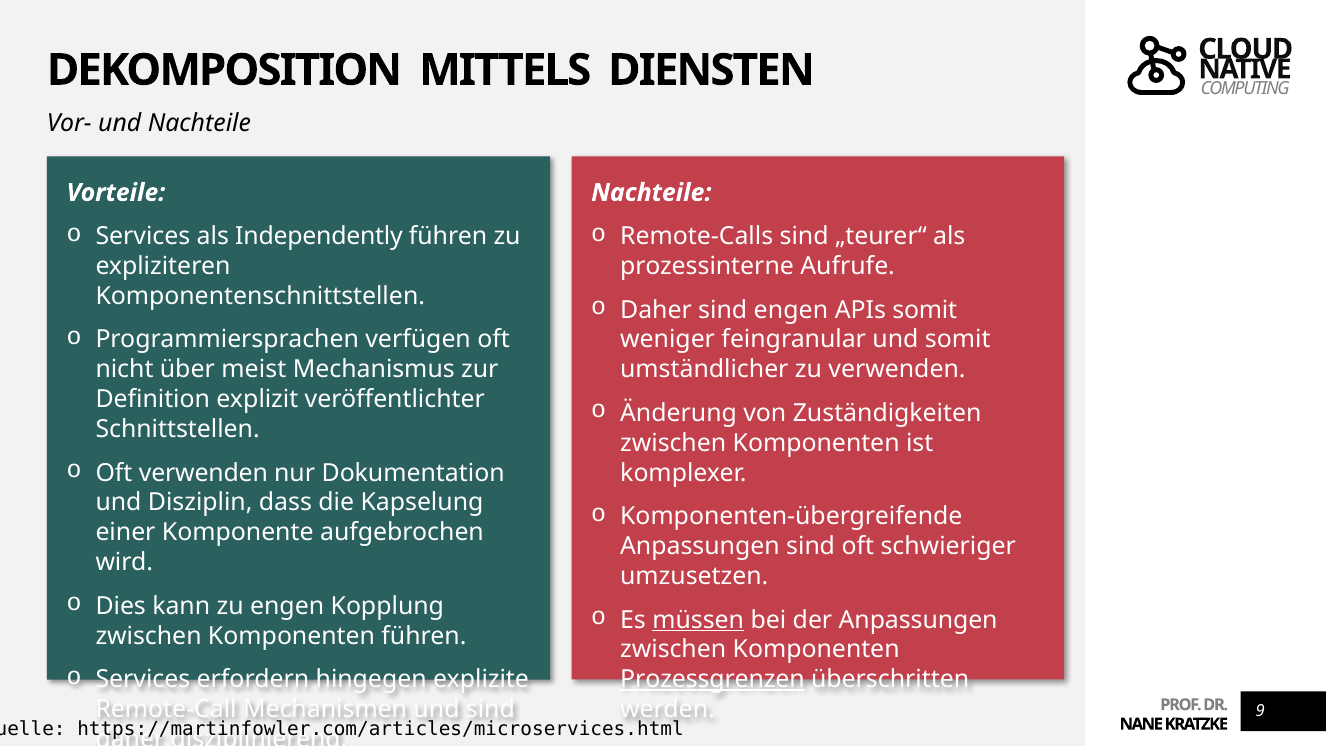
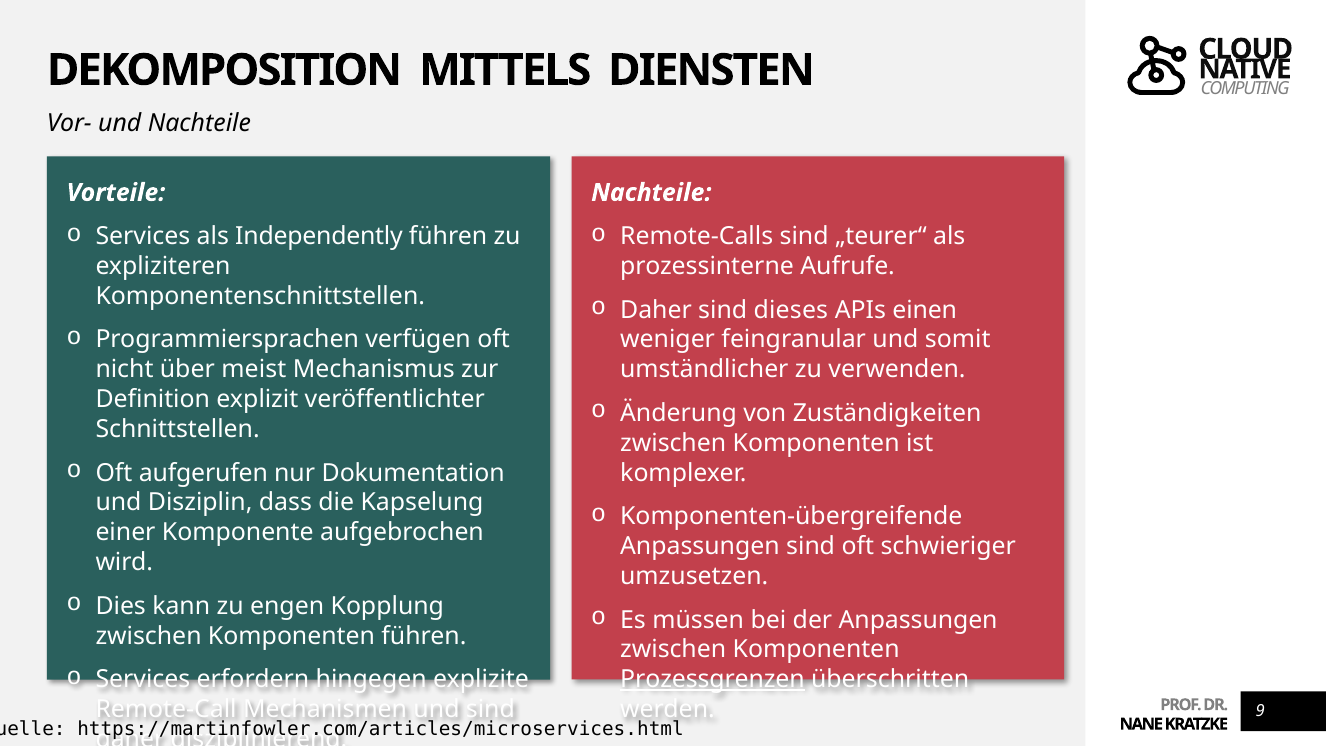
sind engen: engen -> dieses (791, 310)
APIs somit: somit -> einen (925, 310)
Oft verwenden: verwenden -> aufgerufen (203, 473)
müssen underline: present -> none (698, 620)
